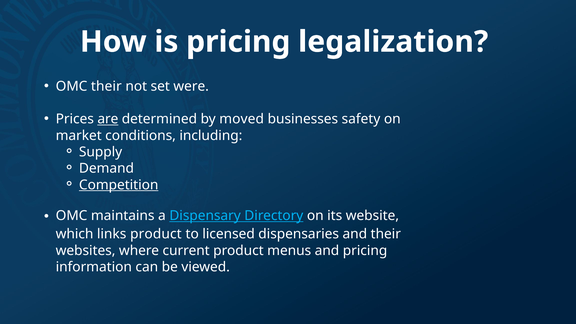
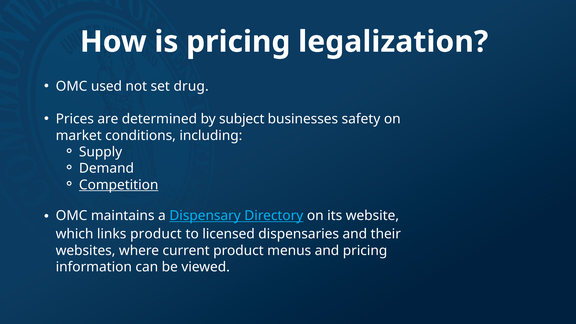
OMC their: their -> used (106, 86)
were: were -> drug (191, 86)
are underline: present -> none (108, 119)
moved: moved -> subject (242, 119)
